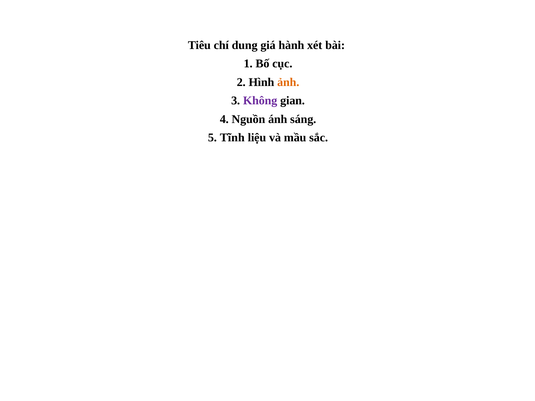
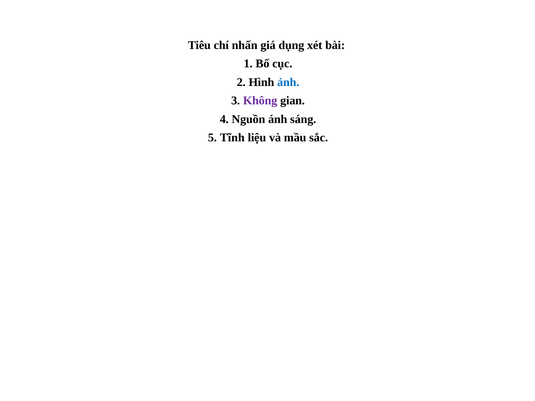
dung: dung -> nhấn (245, 45)
hành: hành -> dụng (291, 45)
ảnh colour: orange -> blue (288, 82)
